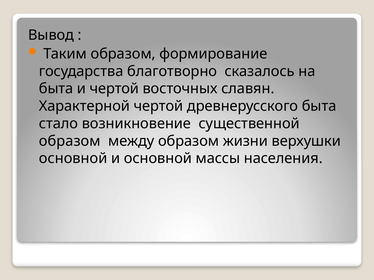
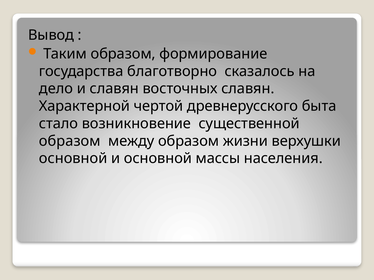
быта: быта -> дело (56, 89)
и чертой: чертой -> славян (114, 89)
